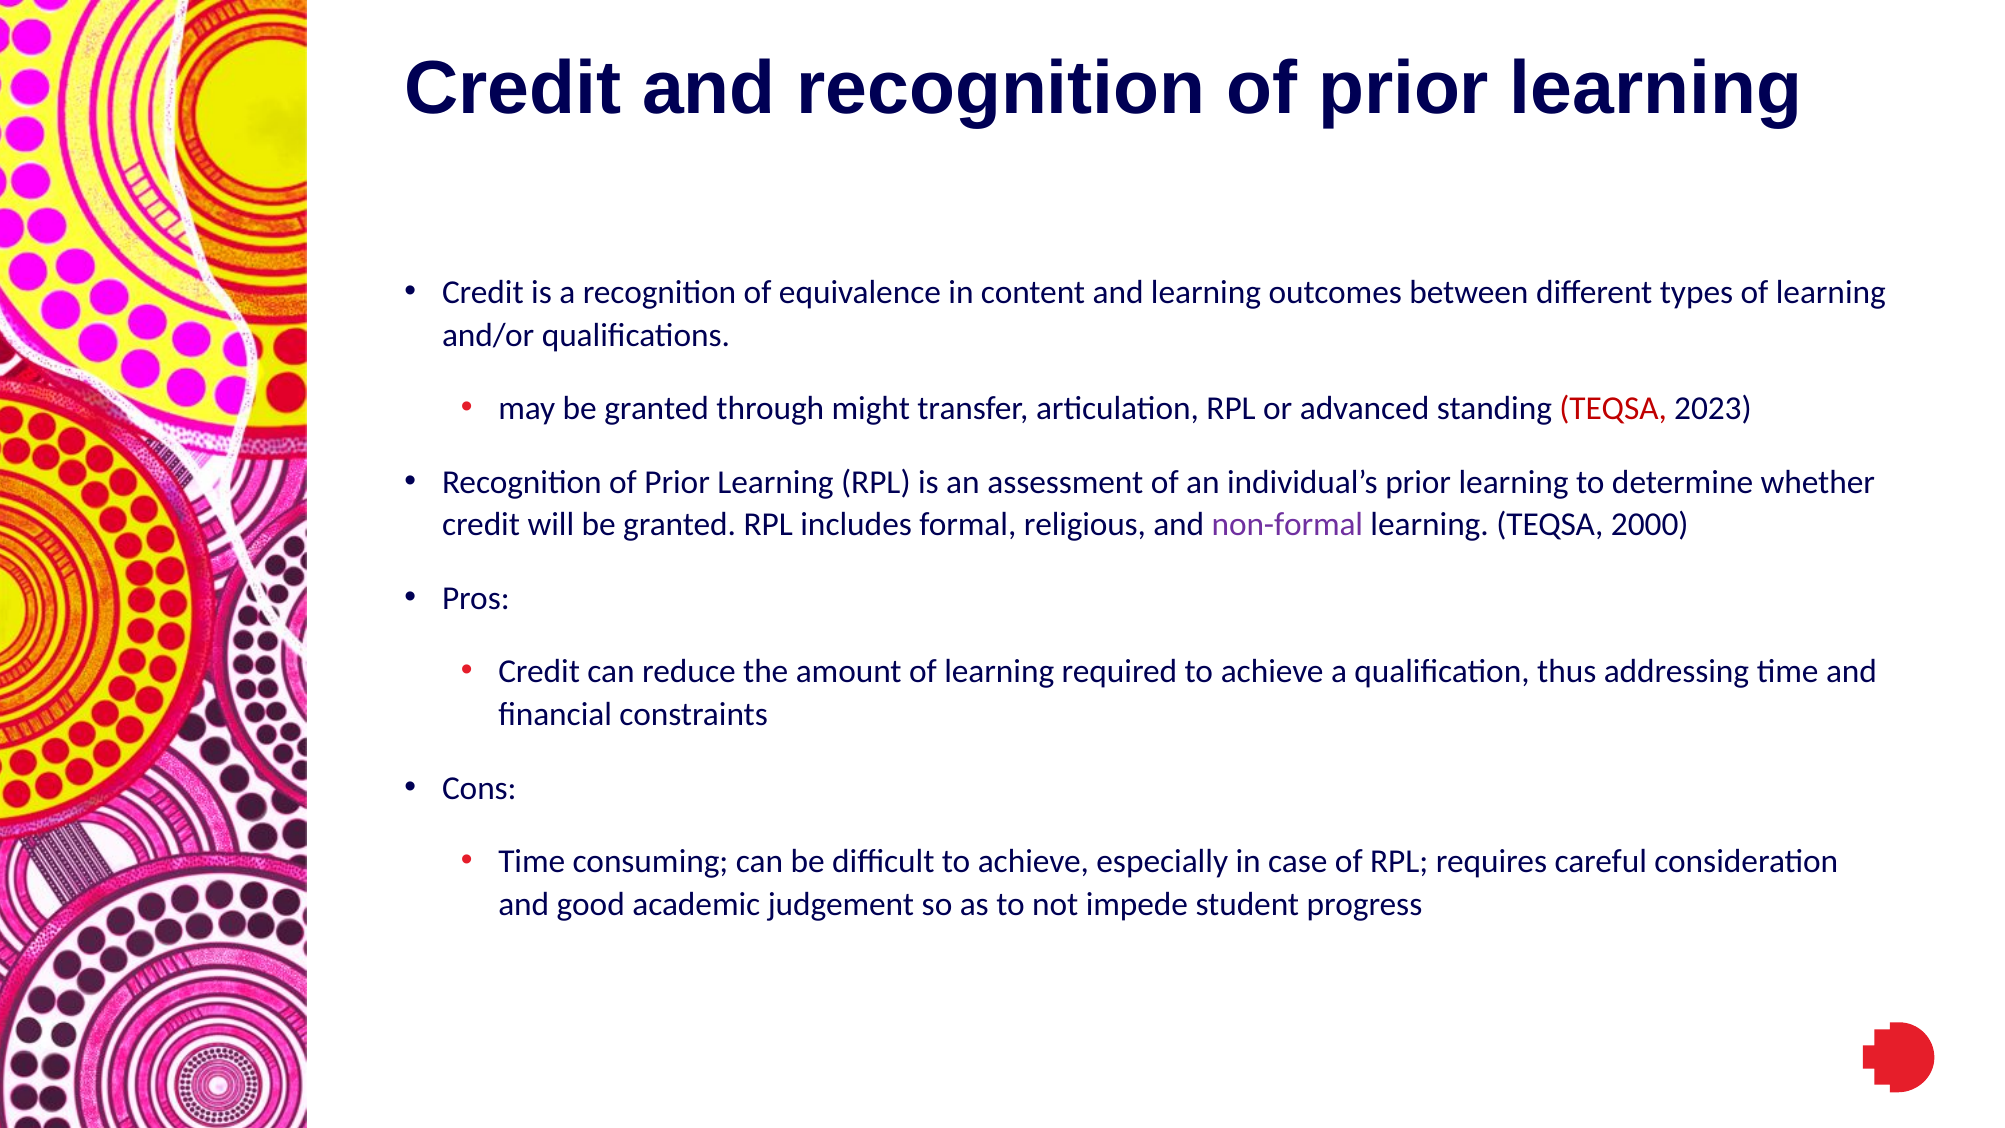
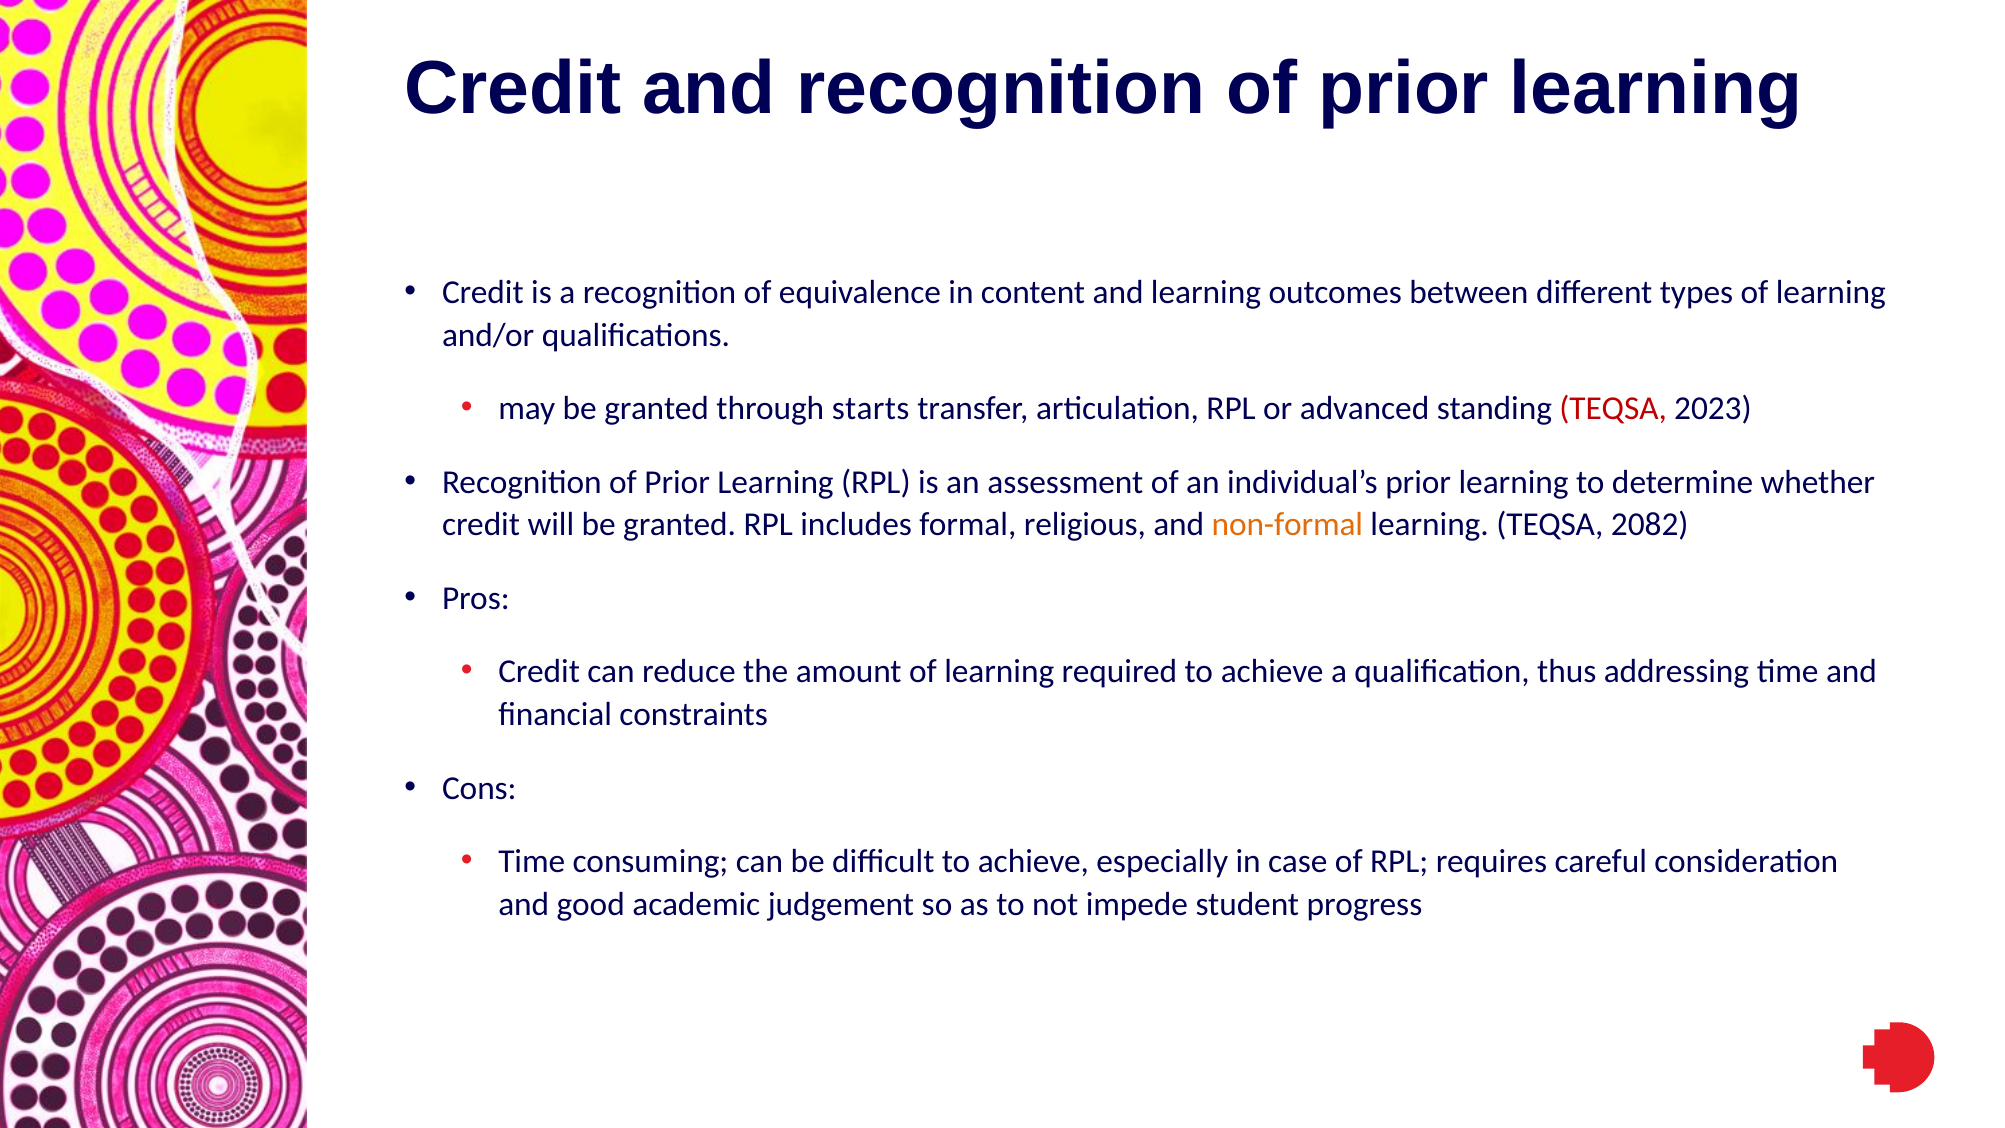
might: might -> starts (871, 408)
non-formal colour: purple -> orange (1287, 525)
2000: 2000 -> 2082 (1650, 525)
